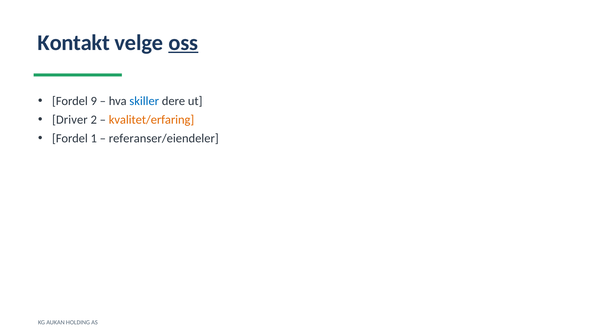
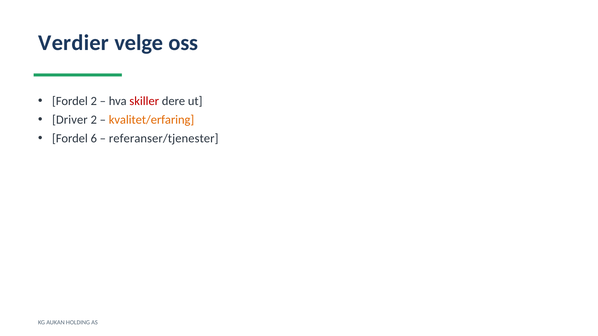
Kontakt: Kontakt -> Verdier (74, 43)
oss underline: present -> none (183, 43)
Fordel 9: 9 -> 2 (94, 101)
skiller colour: blue -> red (144, 101)
1: 1 -> 6 (94, 139)
referanser/eiendeler: referanser/eiendeler -> referanser/tjenester (164, 139)
